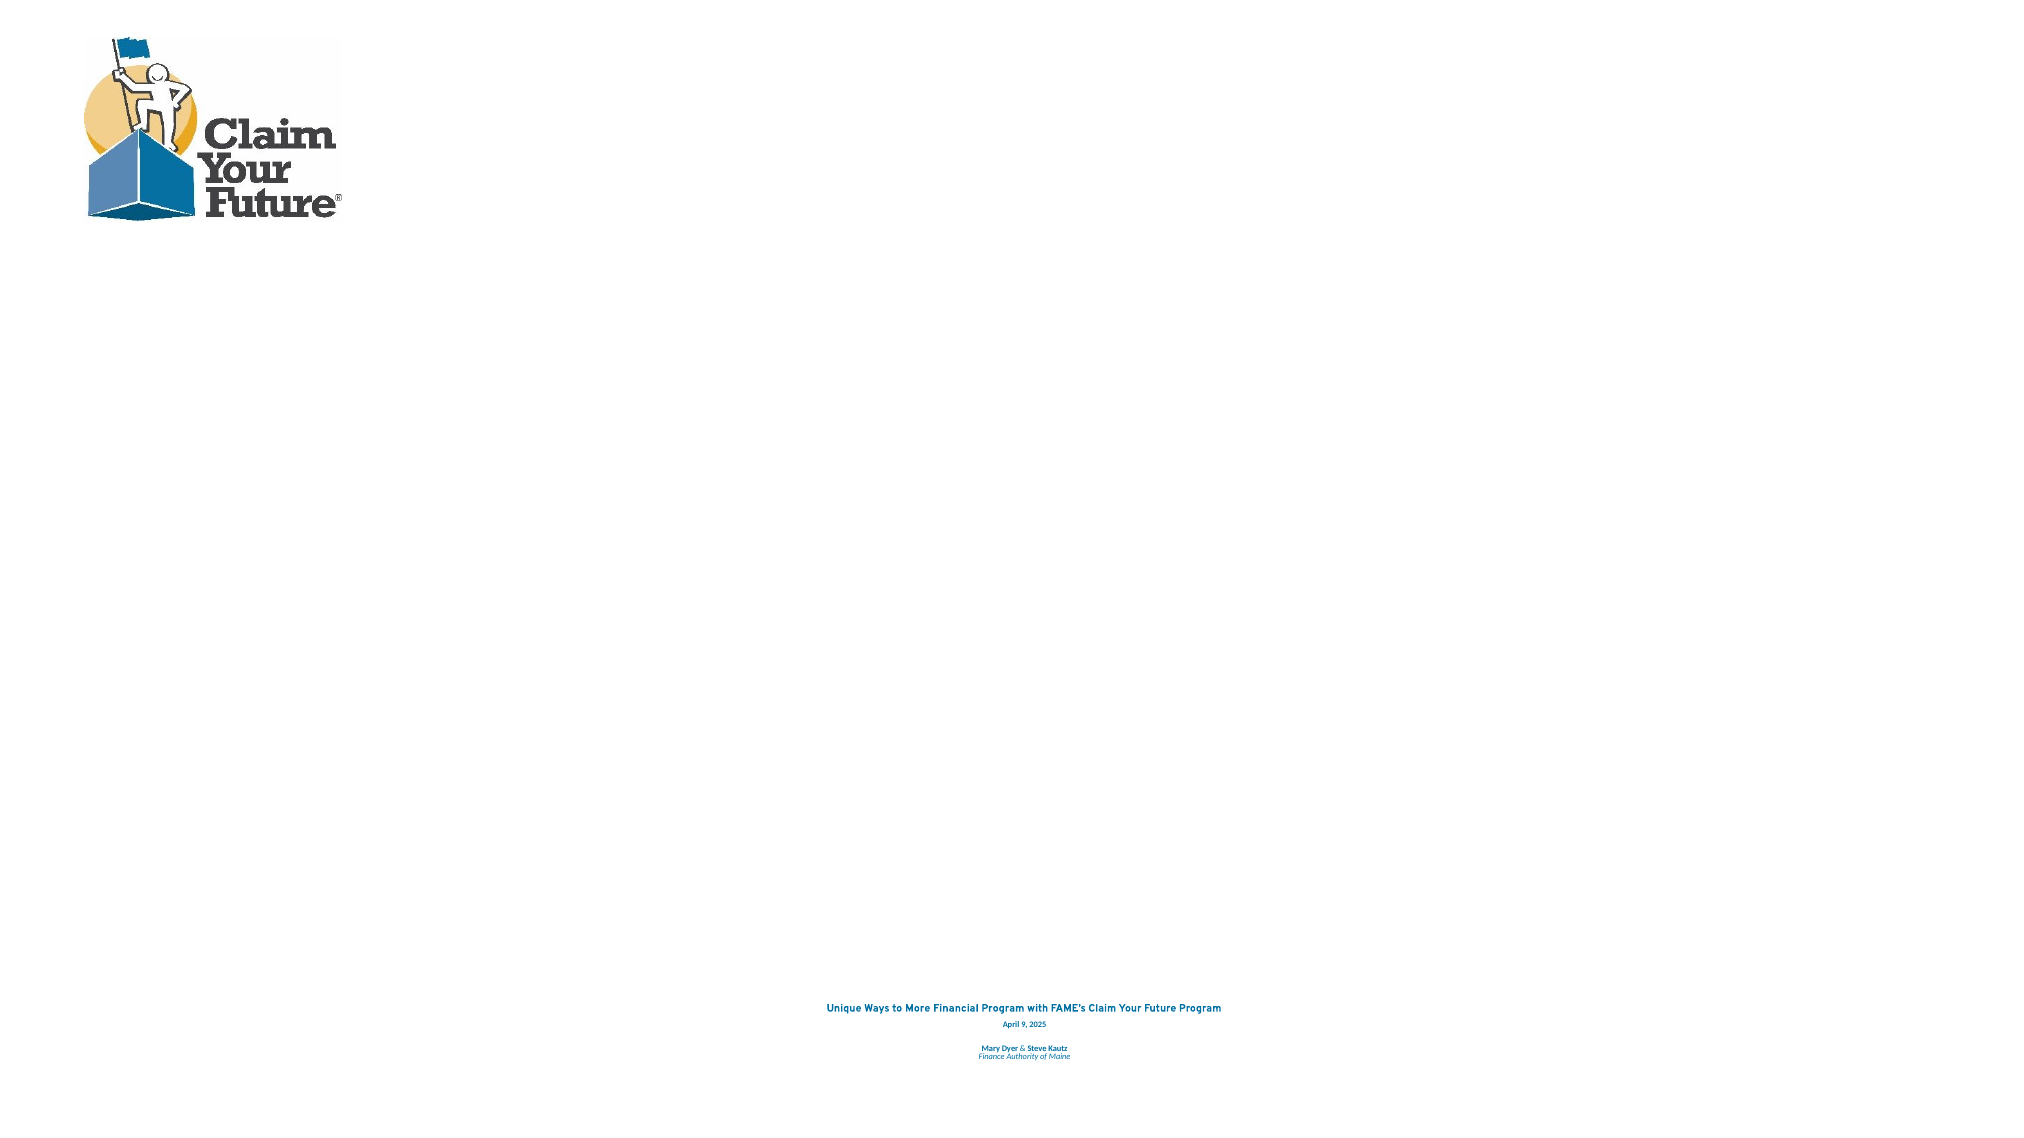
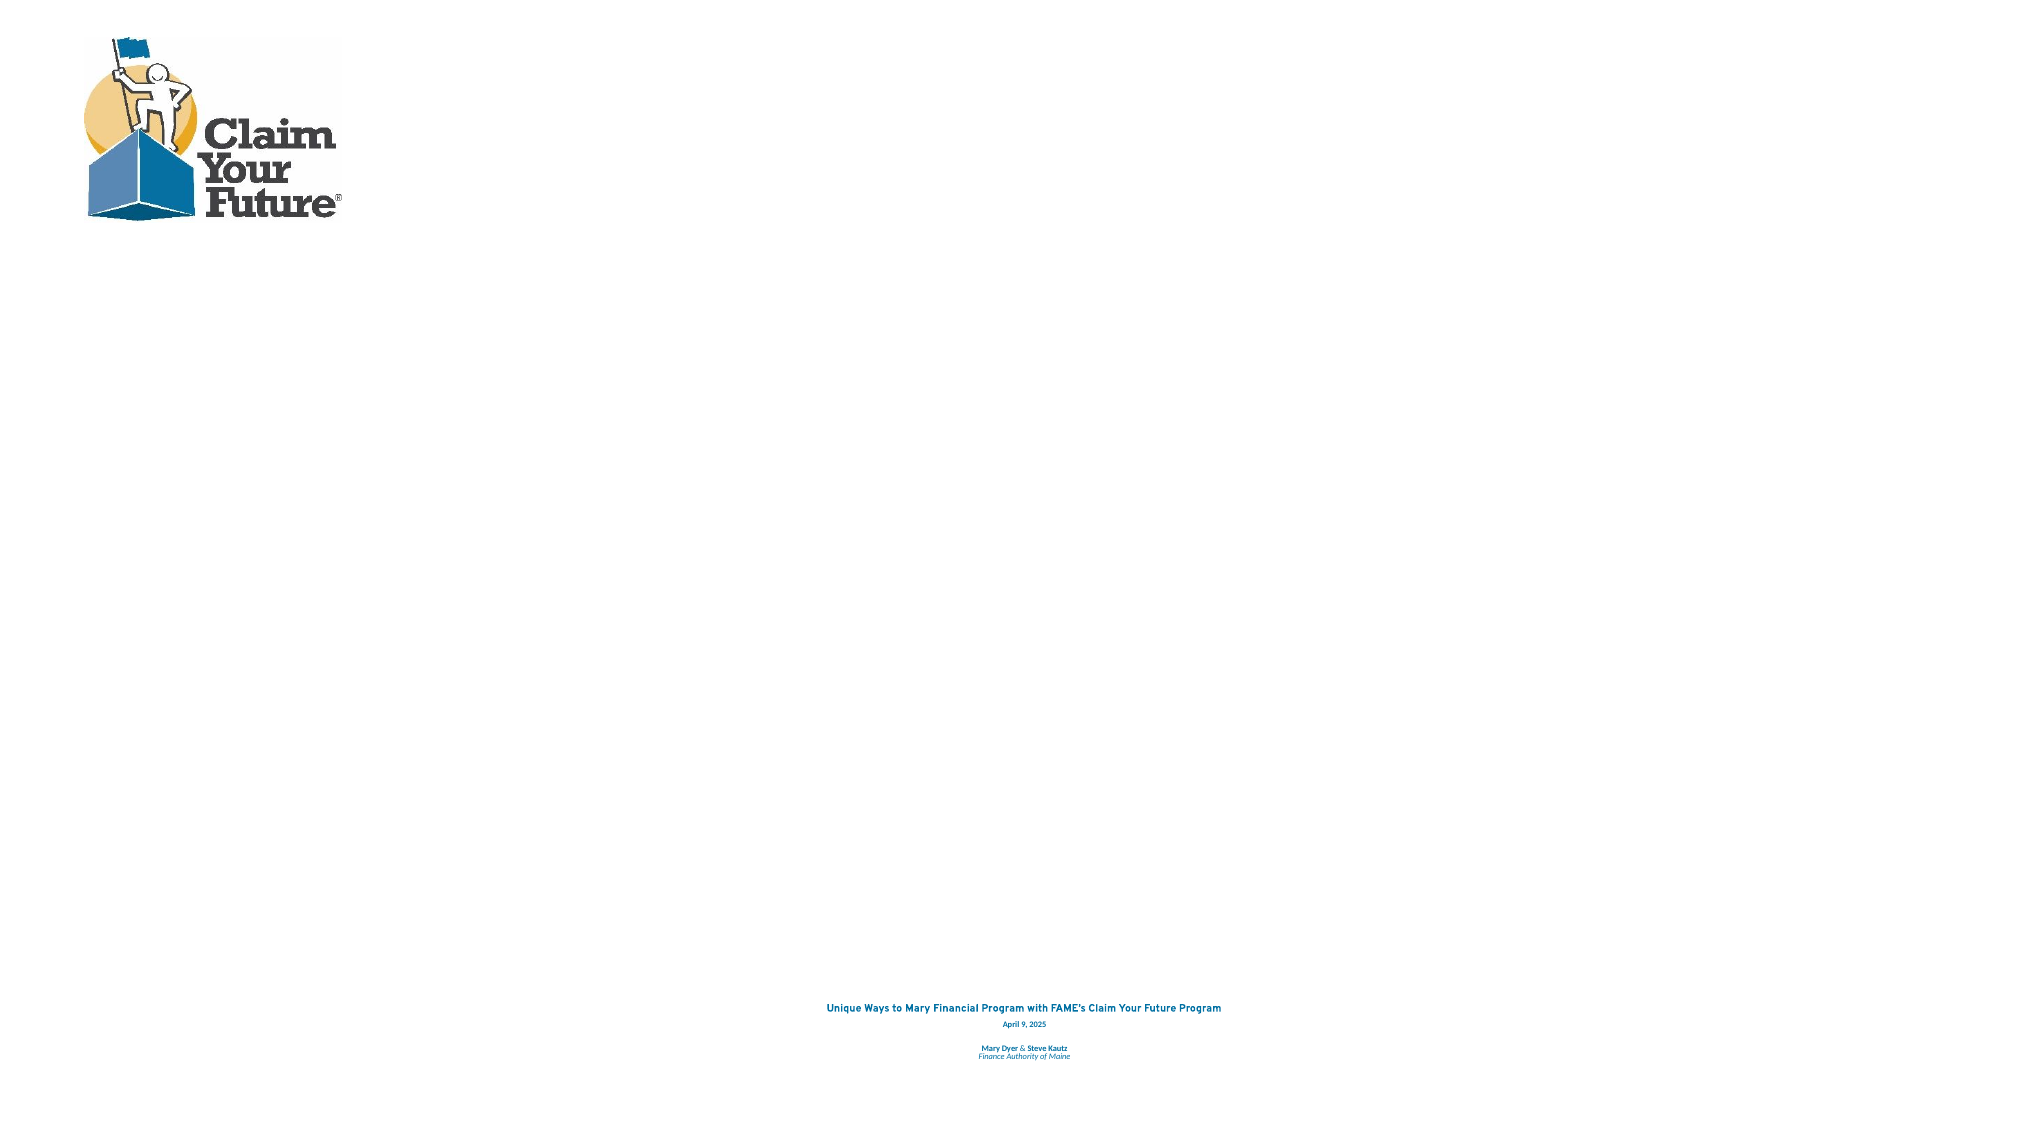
to More: More -> Mary (918, 1009)
